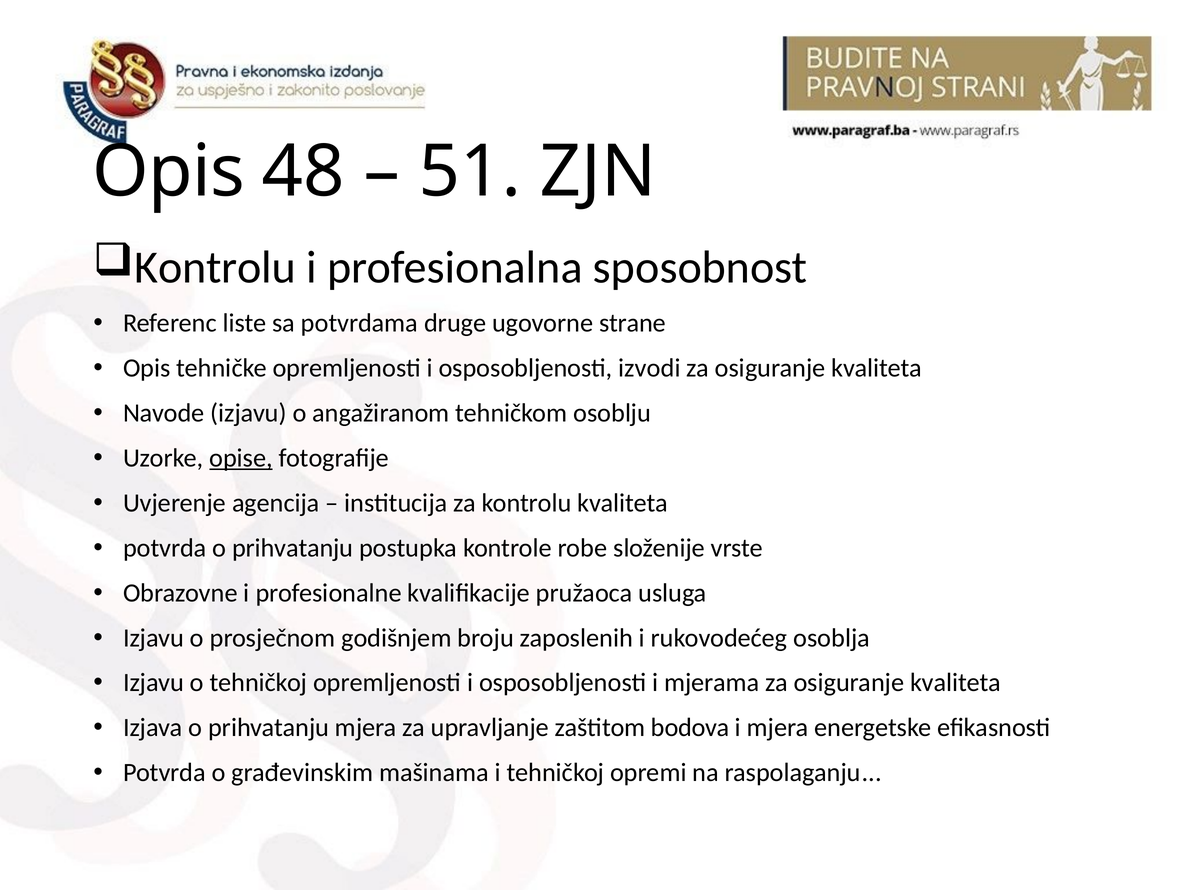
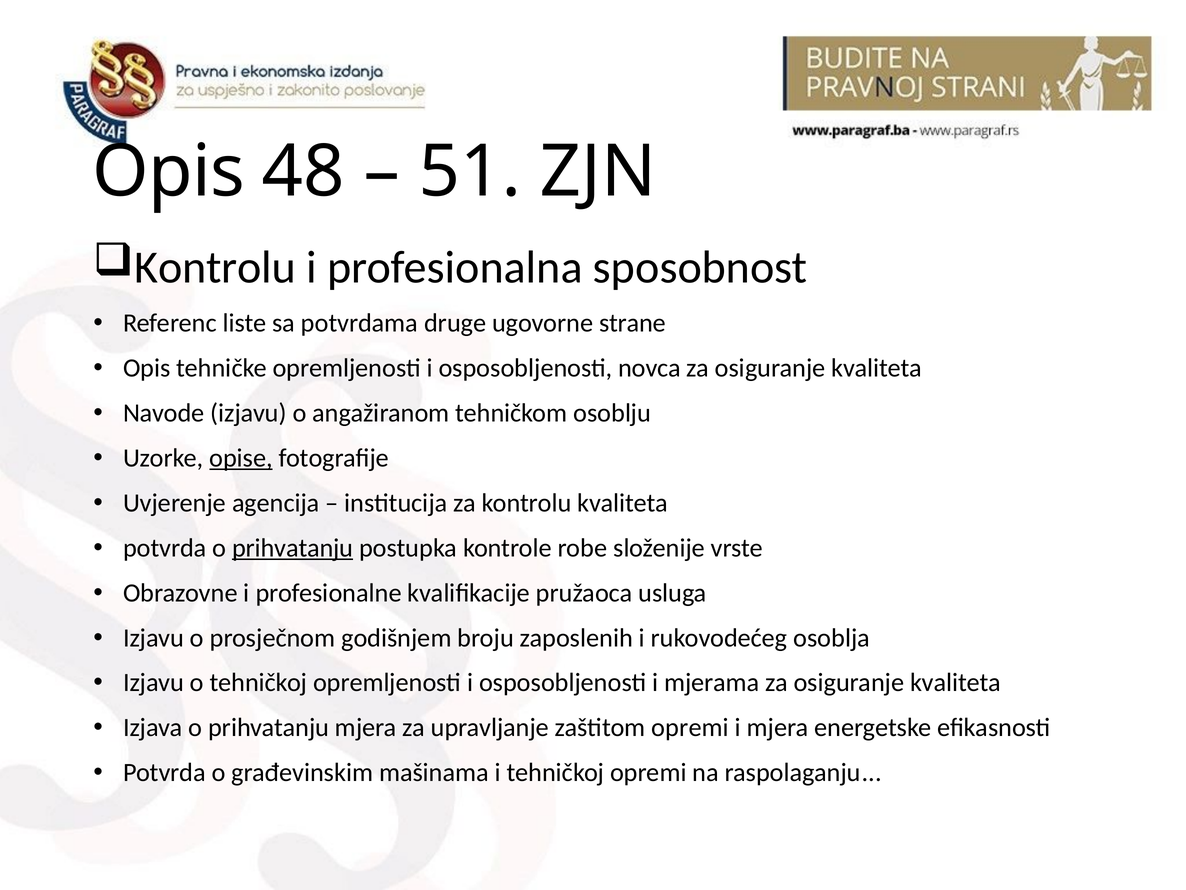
izvodi: izvodi -> novca (650, 368)
prihvatanju underline: none -> present (293, 548)
zaštitom bodova: bodova -> opremi (690, 727)
